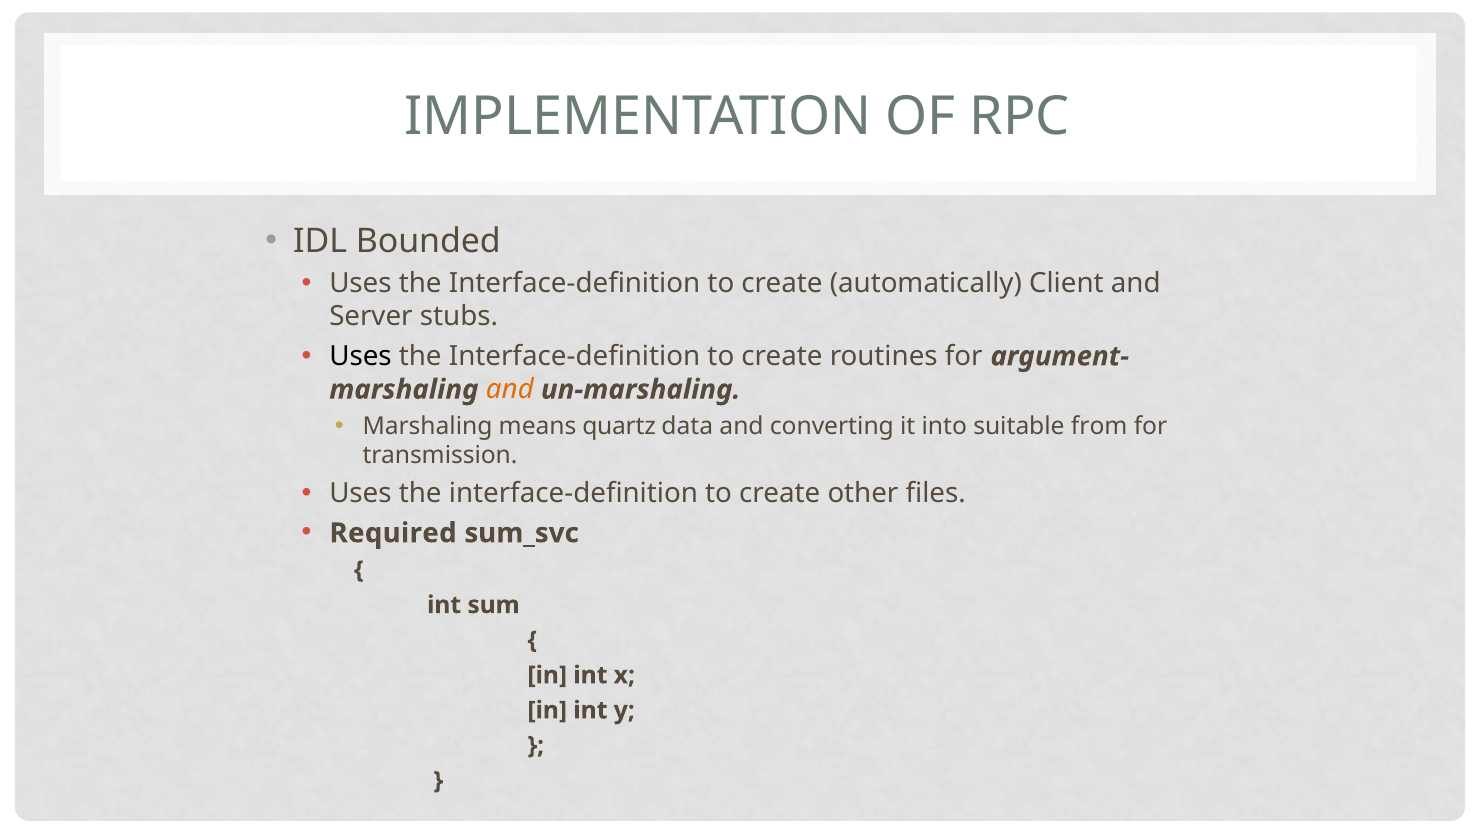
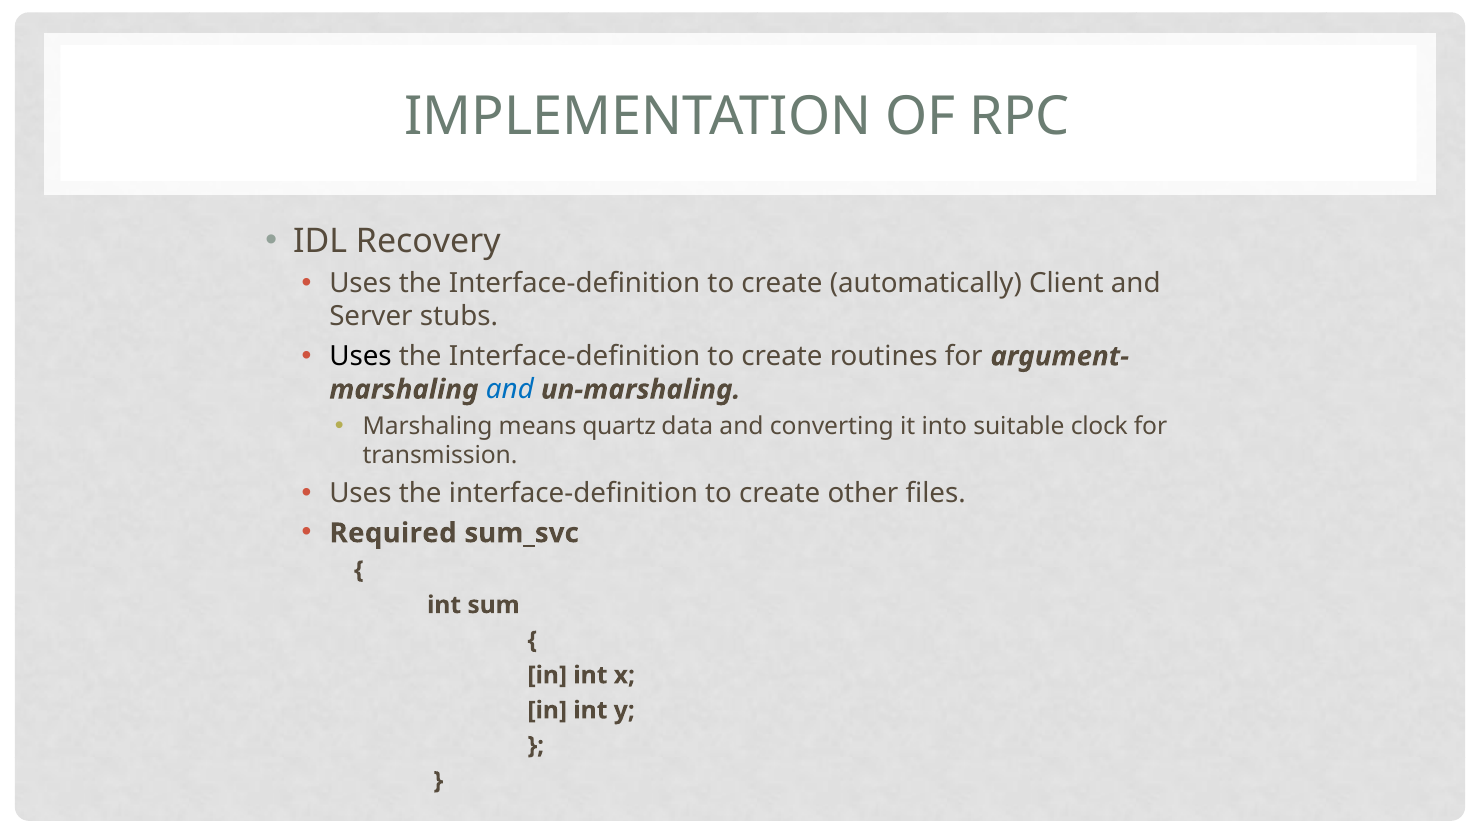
Bounded: Bounded -> Recovery (428, 241)
and colour: orange -> blue (510, 390)
from: from -> clock (1099, 427)
